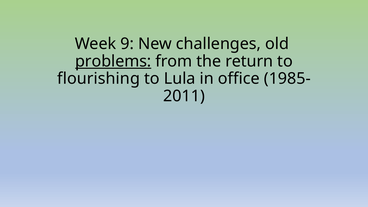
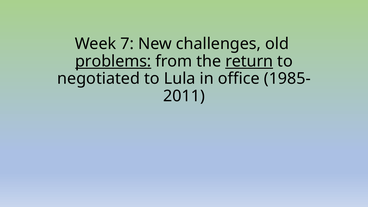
9: 9 -> 7 (127, 44)
return underline: none -> present (249, 61)
flourishing: flourishing -> negotiated (99, 79)
